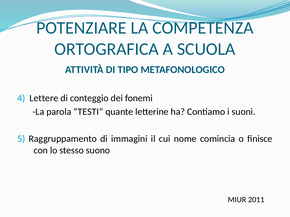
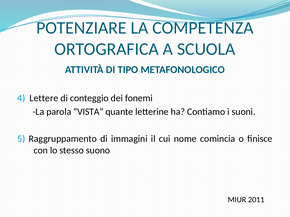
TESTI: TESTI -> VISTA (88, 112)
